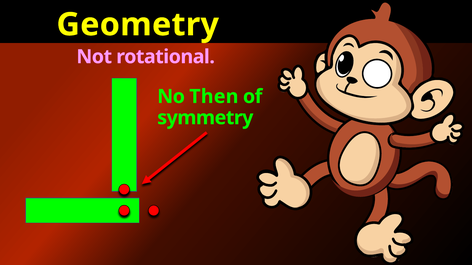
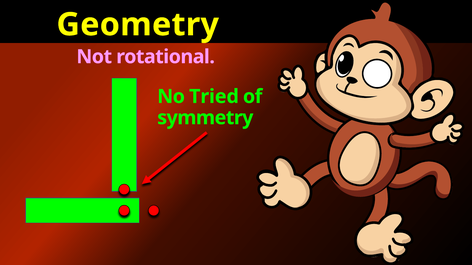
Then: Then -> Tried (214, 97)
